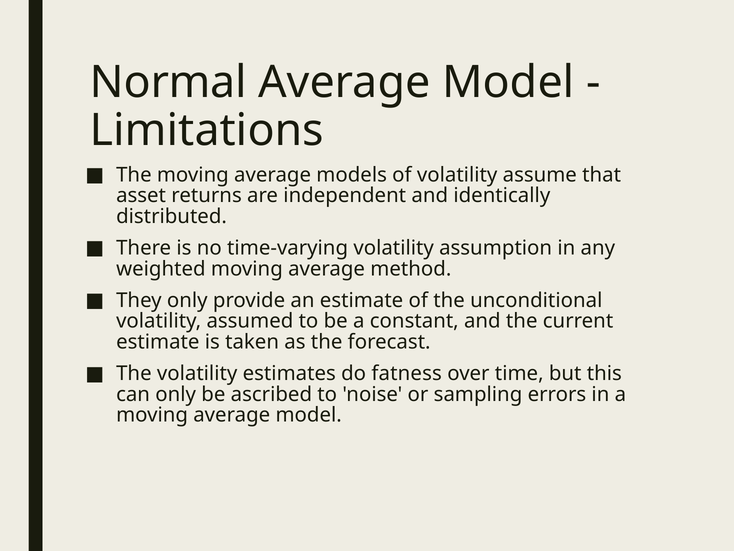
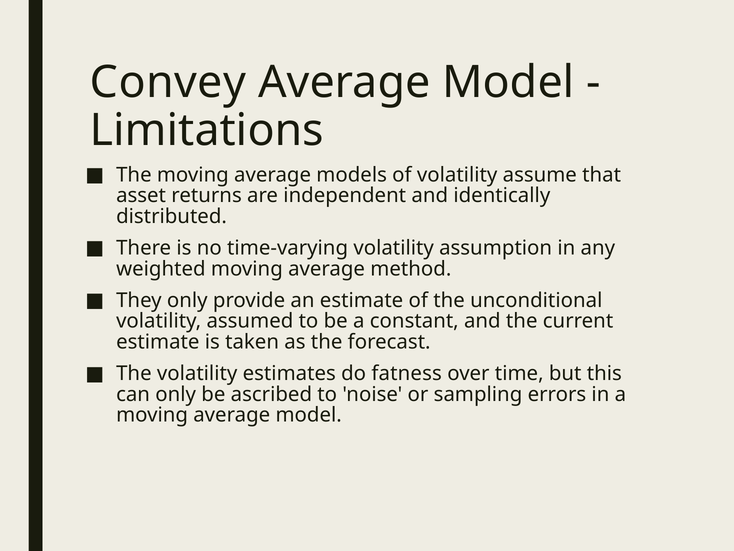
Normal: Normal -> Convey (168, 82)
